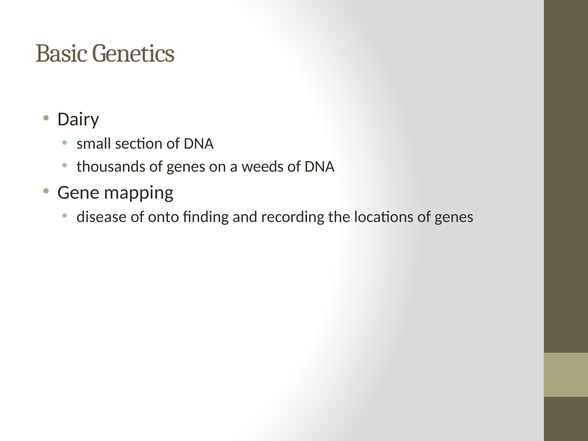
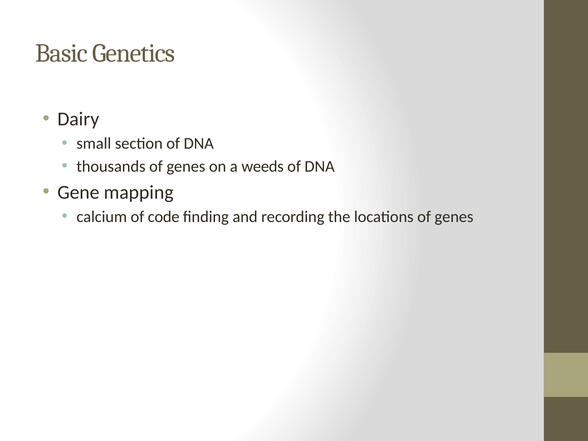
disease: disease -> calcium (102, 217)
onto: onto -> code (164, 217)
